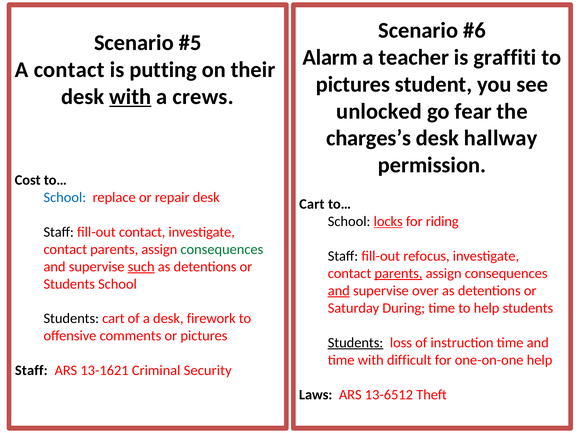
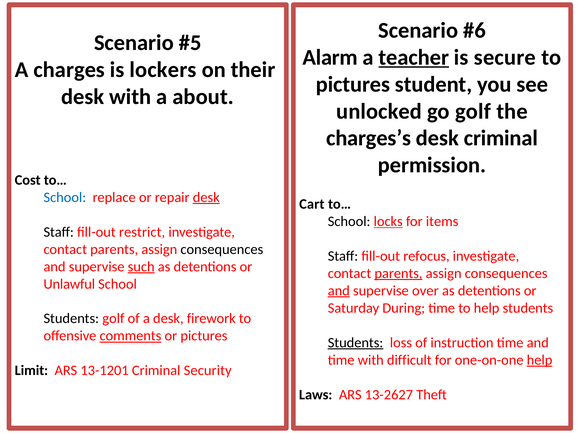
teacher underline: none -> present (414, 57)
graffiti: graffiti -> secure (505, 57)
A contact: contact -> charges (69, 70)
putting: putting -> lockers (163, 70)
with underline: present -> none (130, 97)
crews: crews -> about (203, 97)
go fear: fear -> golf (473, 111)
desk hallway: hallway -> criminal (501, 138)
desk underline: none -> present (206, 197)
riding: riding -> items (442, 221)
fill-out contact: contact -> restrict (142, 232)
consequences colour: green -> black (222, 249)
Students: Students -> Unlawful (69, 284)
Students cart: cart -> golf (113, 318)
comments underline: none -> present (130, 336)
help underline: none -> present (540, 360)
Staff: Staff -> Limit (31, 370)
13-1621: 13-1621 -> 13-1201 (105, 370)
13-6512: 13-6512 -> 13-2627 (389, 394)
